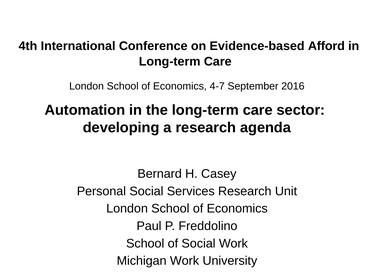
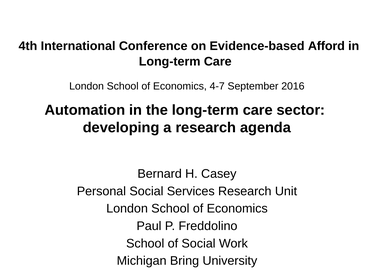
Michigan Work: Work -> Bring (185, 261)
